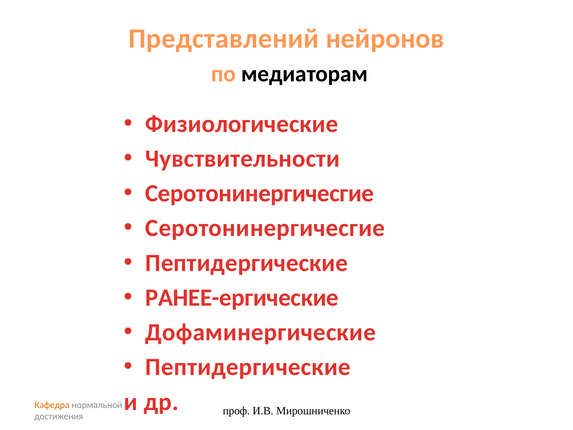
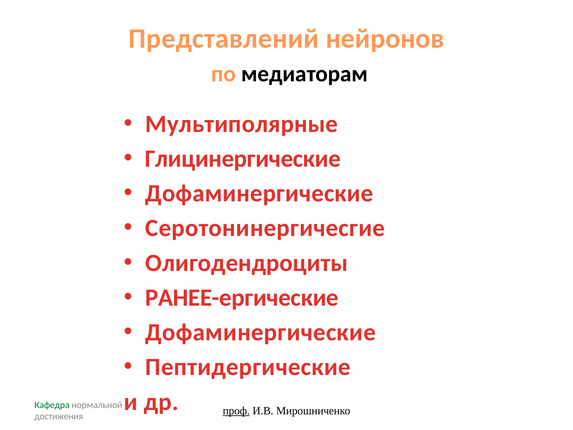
Физиологические: Физиологические -> Мультиполярные (242, 124)
Чувствительности: Чувствительности -> Глицинергические (243, 159)
Серотонинергичесгие: Серотонинергичесгие -> Дофаминергические (259, 193)
Пептидергические: Пептидергические -> Олигодендроциты (247, 263)
Кафедра colour: orange -> green (52, 405)
проф underline: none -> present (236, 411)
